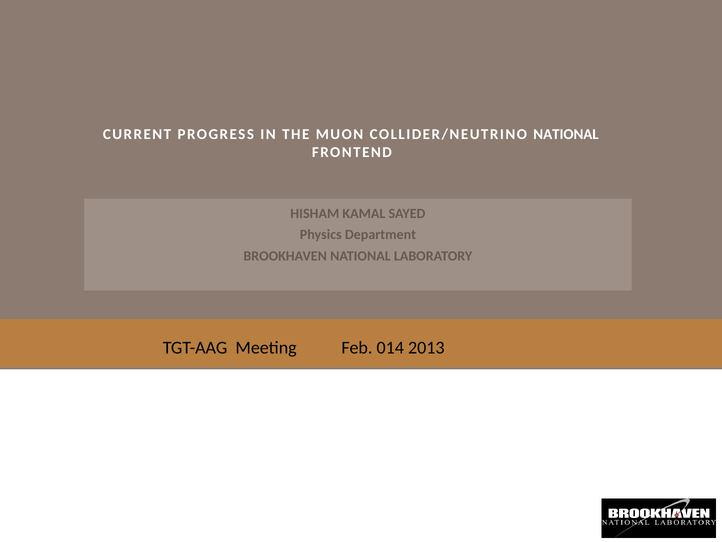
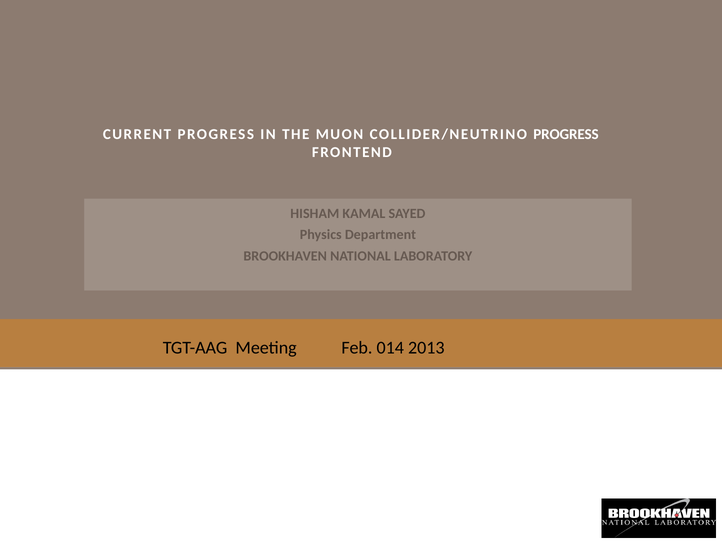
COLLIDER/NEUTRINO NATIONAL: NATIONAL -> PROGRESS (566, 134)
